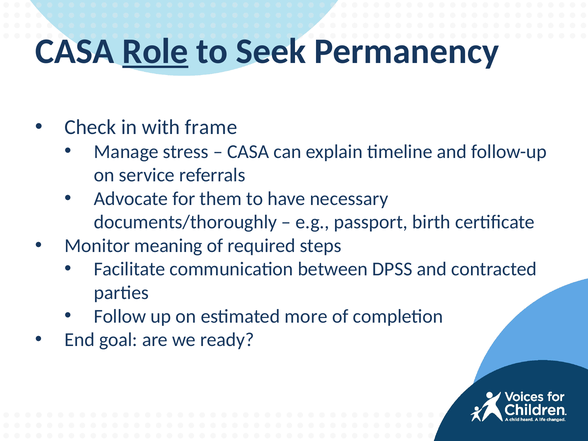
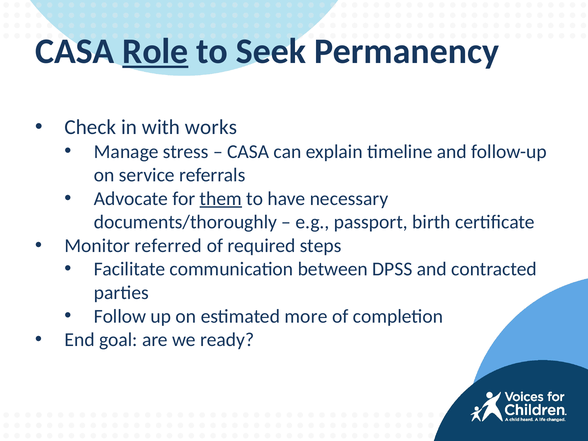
frame: frame -> works (211, 127)
them underline: none -> present (221, 199)
meaning: meaning -> referred (168, 246)
